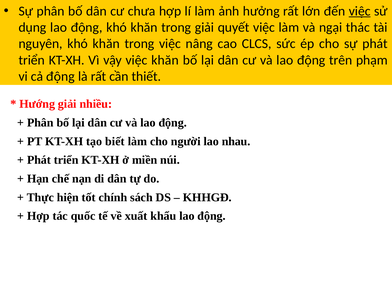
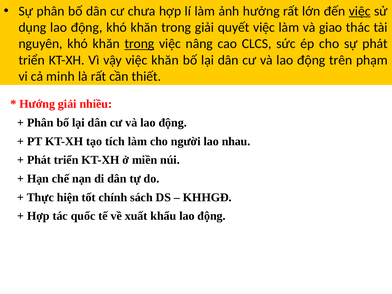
ngại: ngại -> giao (331, 27)
trong underline: none -> present (139, 44)
cả động: động -> minh (61, 76)
biết: biết -> tích (115, 141)
